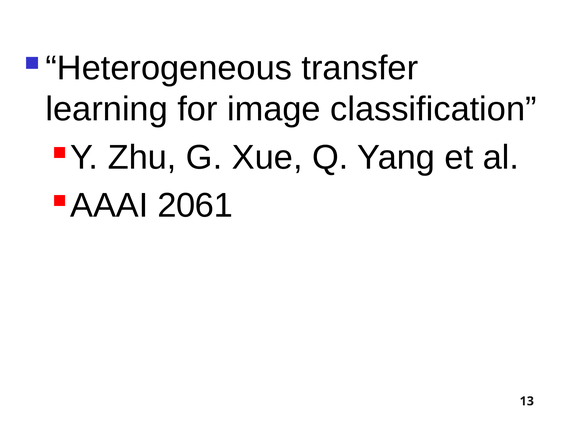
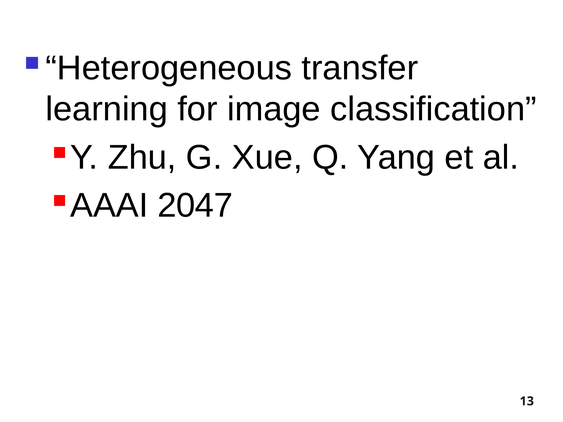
2061: 2061 -> 2047 (195, 206)
